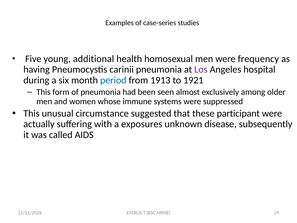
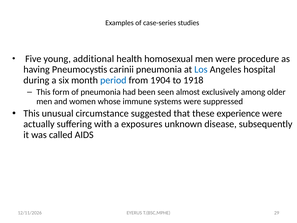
frequency: frequency -> procedure (258, 59)
Los colour: purple -> blue (201, 69)
1913: 1913 -> 1904 (160, 80)
1921: 1921 -> 1918 (193, 80)
participant: participant -> experience (238, 113)
